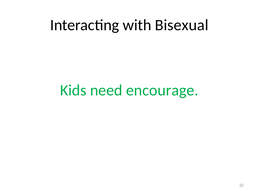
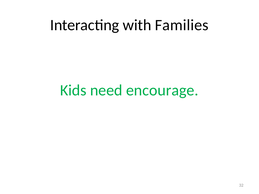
Bisexual: Bisexual -> Families (182, 25)
